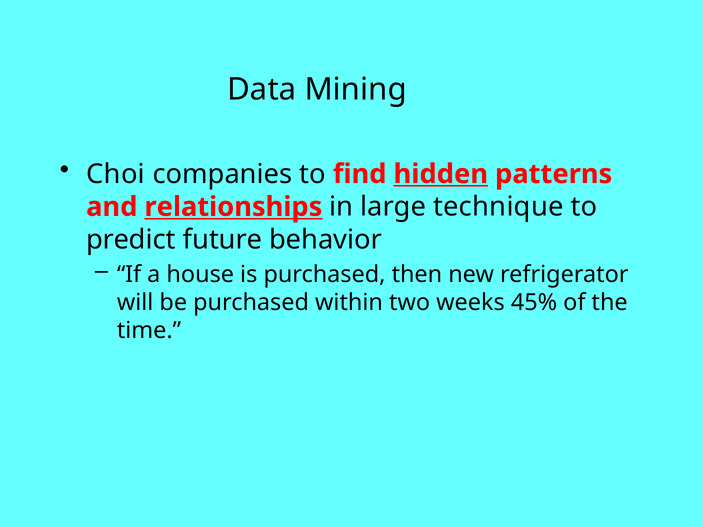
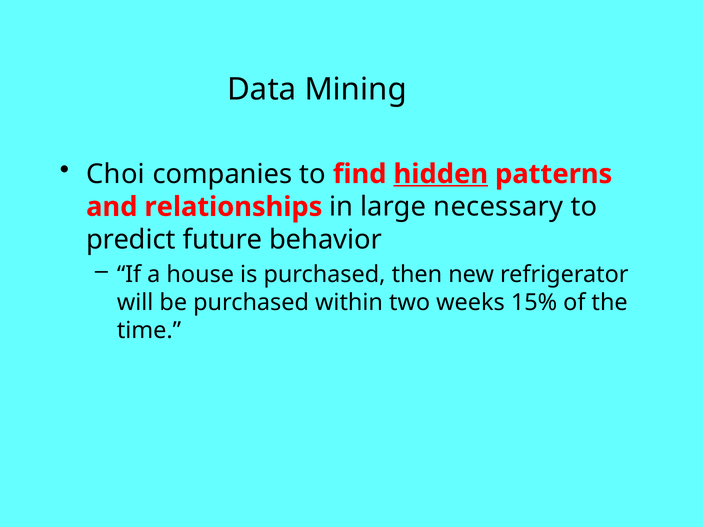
relationships underline: present -> none (233, 207)
technique: technique -> necessary (498, 207)
45%: 45% -> 15% (534, 303)
